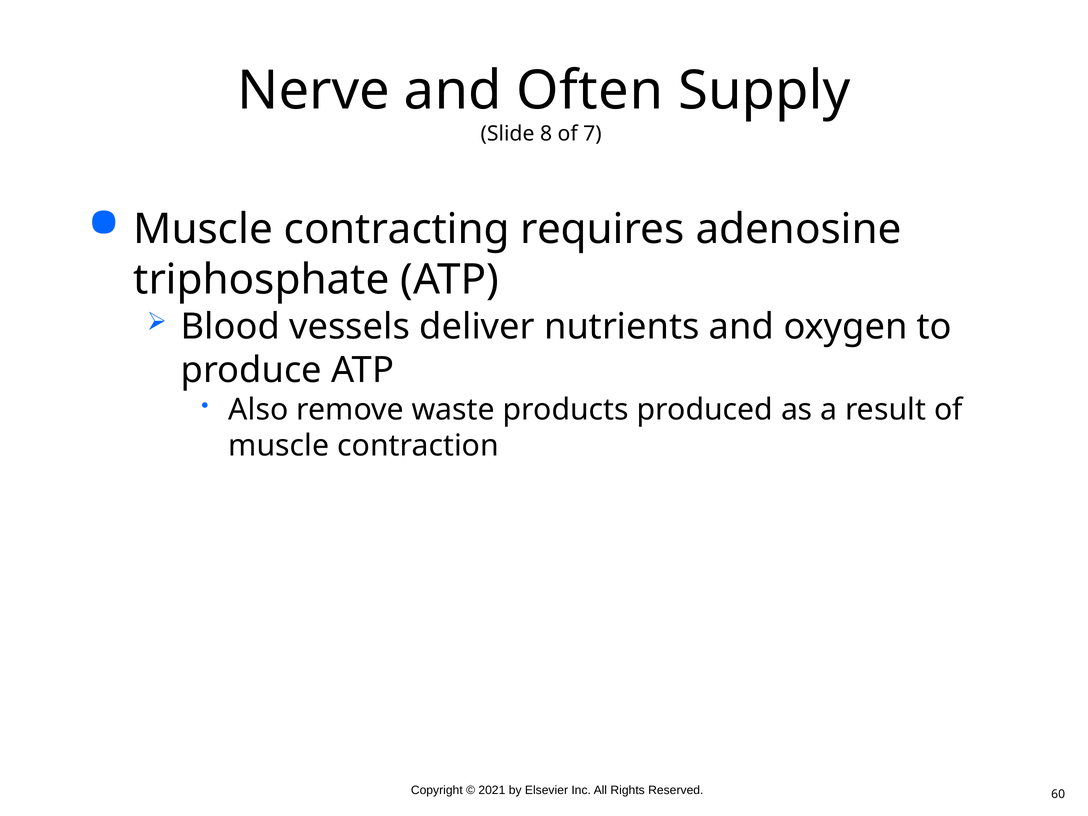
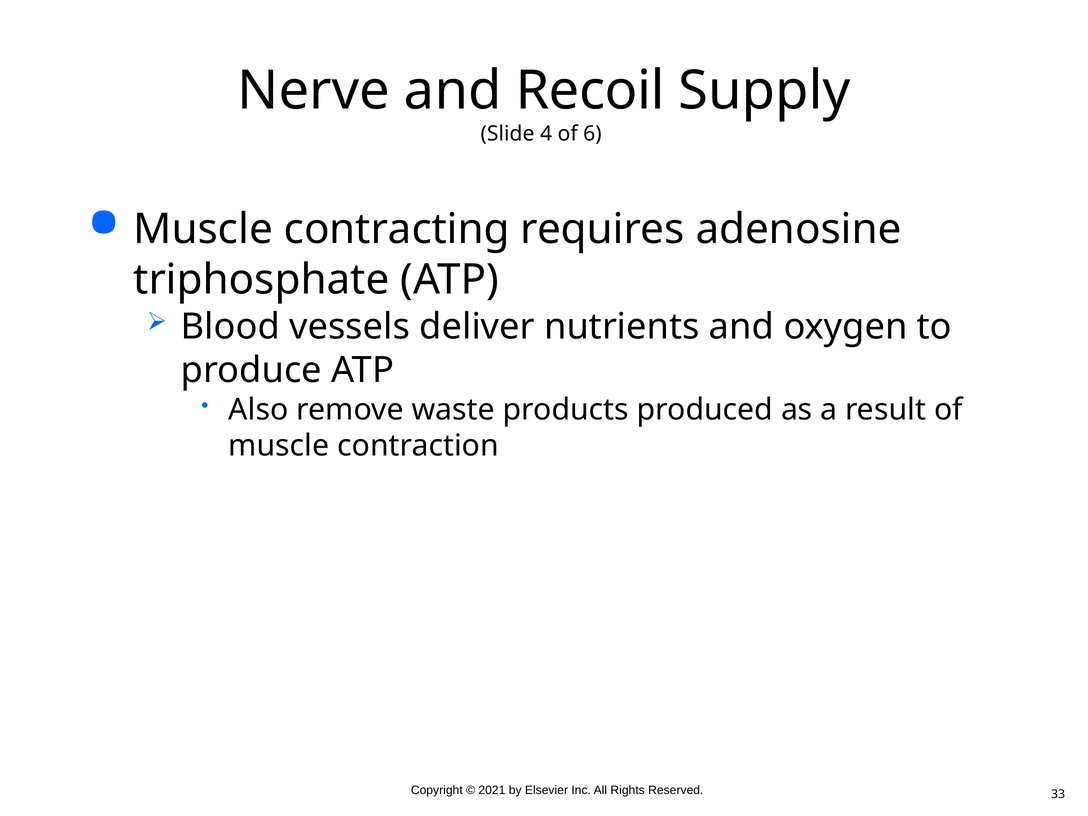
Often: Often -> Recoil (590, 91)
8: 8 -> 4 (546, 134)
7: 7 -> 6 (592, 134)
60: 60 -> 33 (1058, 794)
